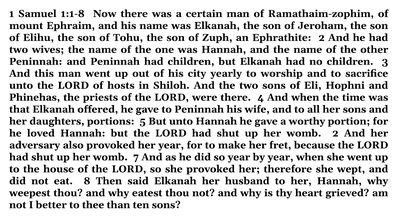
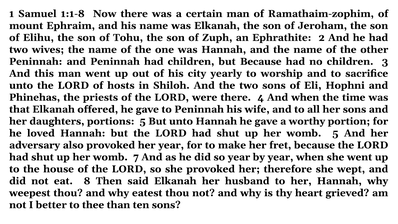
but Elkanah: Elkanah -> Because (261, 61)
womb 2: 2 -> 5 (335, 133)
